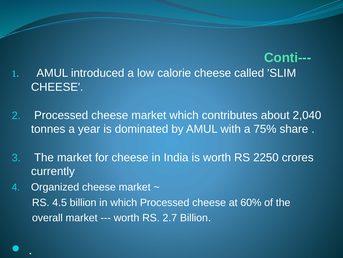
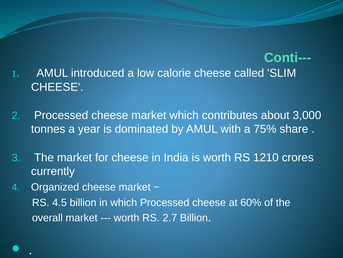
2,040: 2,040 -> 3,000 (307, 115)
2250: 2250 -> 1210 (266, 157)
